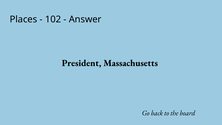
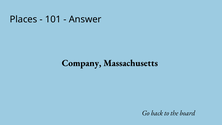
102: 102 -> 101 (53, 19)
President: President -> Company (81, 63)
